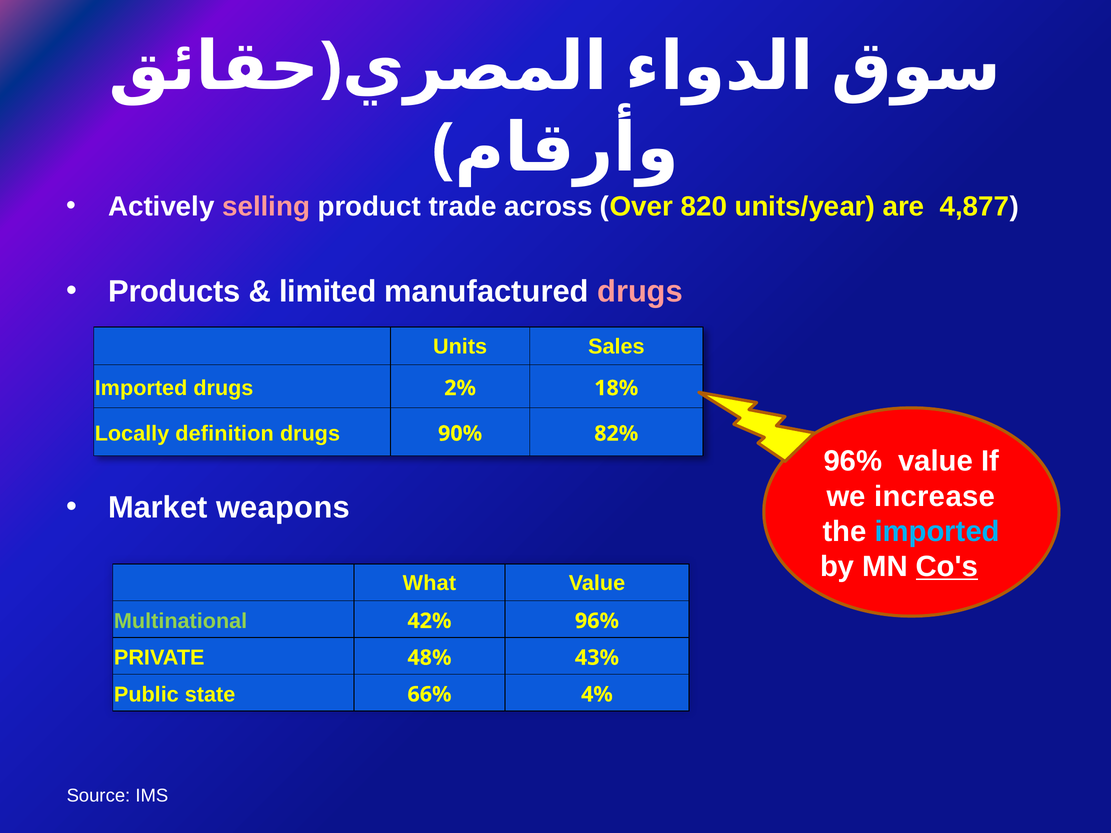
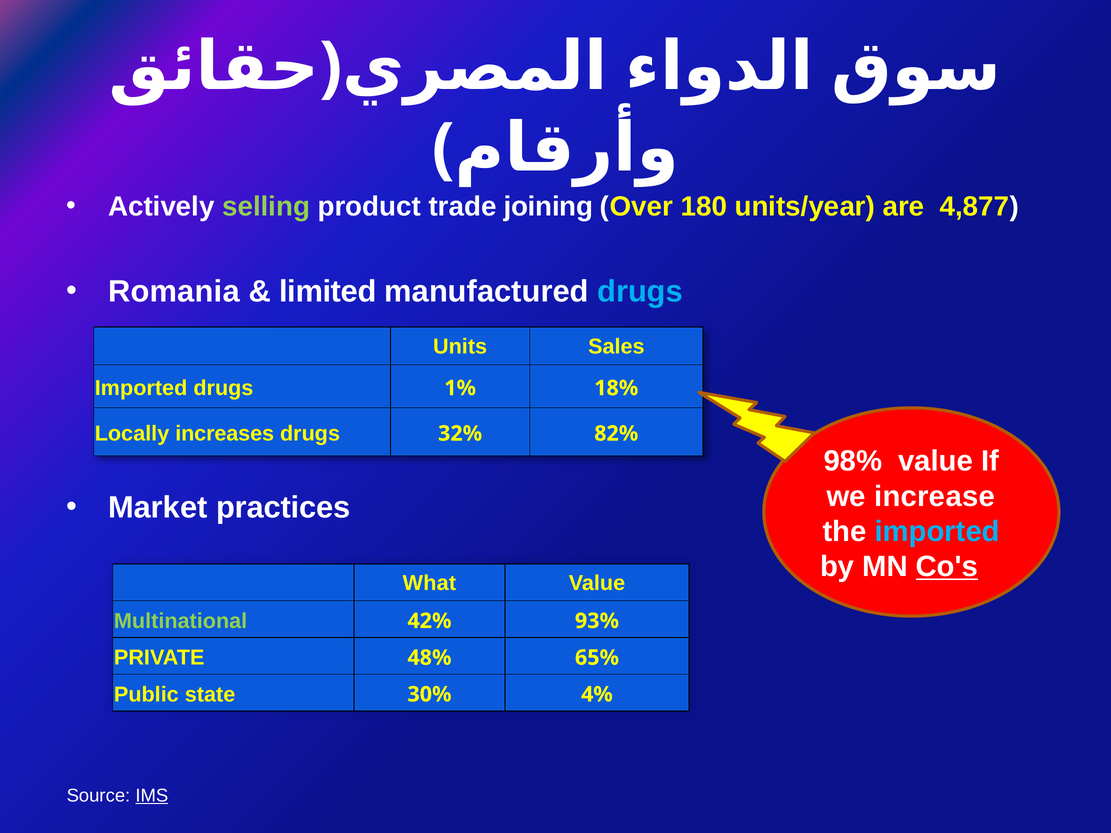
selling colour: pink -> light green (266, 207)
across: across -> joining (548, 207)
820: 820 -> 180 (704, 207)
Products: Products -> Romania (174, 292)
drugs colour: pink -> light blue (640, 292)
2%: 2% -> 1% (460, 388)
definition: definition -> increases (225, 434)
90%: 90% -> 32% (460, 434)
96%: 96% -> 98% (853, 461)
weapons: weapons -> practices (283, 508)
42% 96%: 96% -> 93% (597, 621)
43%: 43% -> 65% (597, 658)
66%: 66% -> 30% (429, 695)
IMS underline: none -> present (152, 796)
